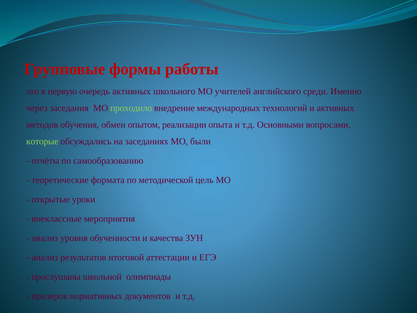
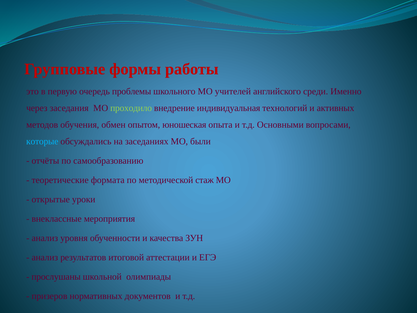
очередь активных: активных -> проблемы (132, 91)
международных: международных -> индивидуальная (229, 108)
реализации: реализации -> юношеская (184, 125)
которые colour: light green -> light blue (42, 141)
цель: цель -> стаж (205, 180)
